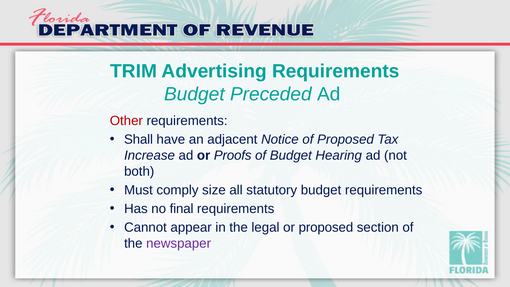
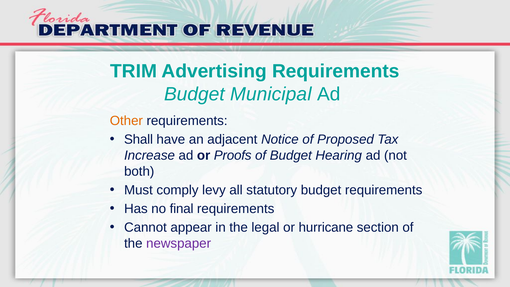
Preceded: Preceded -> Municipal (271, 94)
Other colour: red -> orange (126, 121)
size: size -> levy (214, 190)
or proposed: proposed -> hurricane (326, 227)
